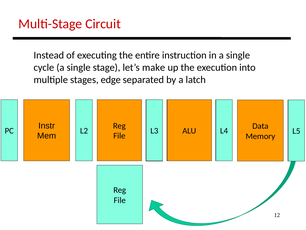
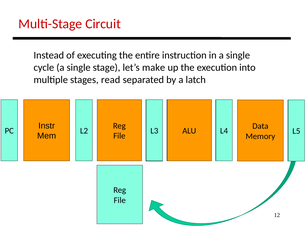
edge: edge -> read (111, 80)
